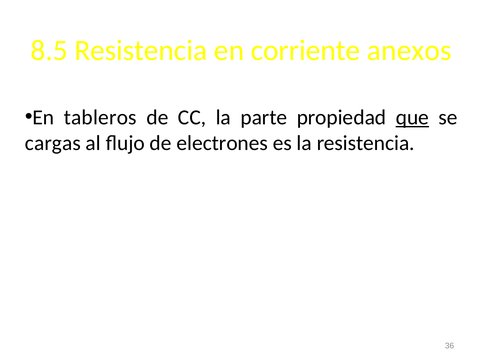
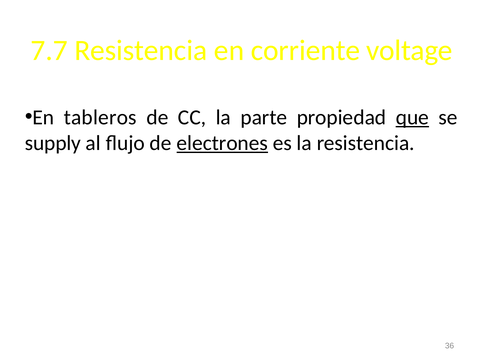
8.5: 8.5 -> 7.7 (49, 50)
anexos: anexos -> voltage (409, 50)
cargas: cargas -> supply (53, 143)
electrones underline: none -> present (222, 143)
